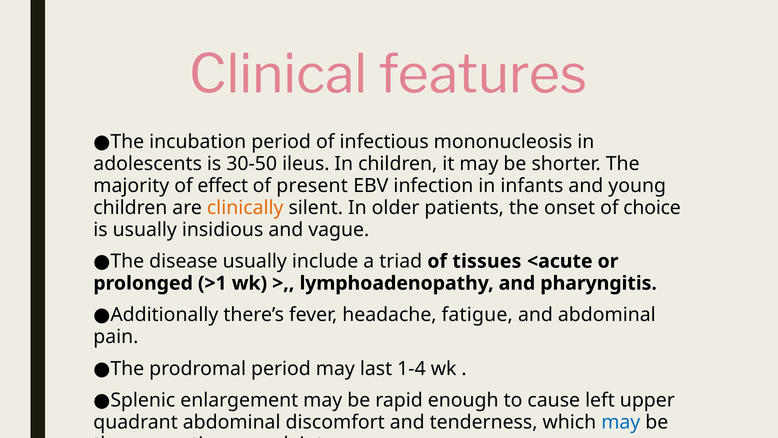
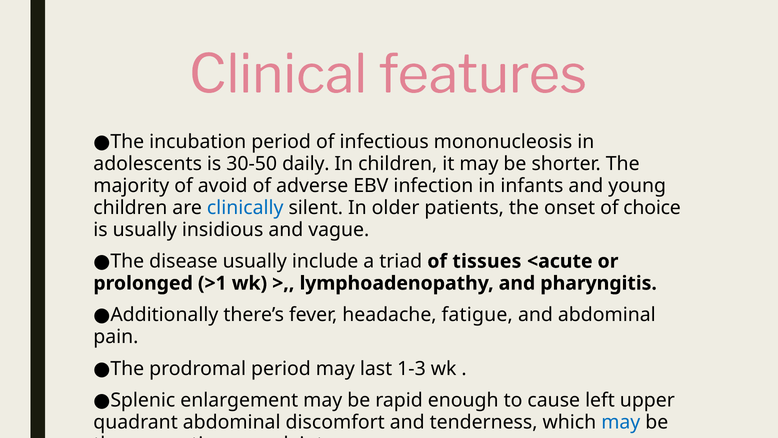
ileus: ileus -> daily (306, 164)
effect: effect -> avoid (223, 186)
present: present -> adverse (312, 186)
clinically colour: orange -> blue (245, 207)
1-4: 1-4 -> 1-3 (411, 368)
